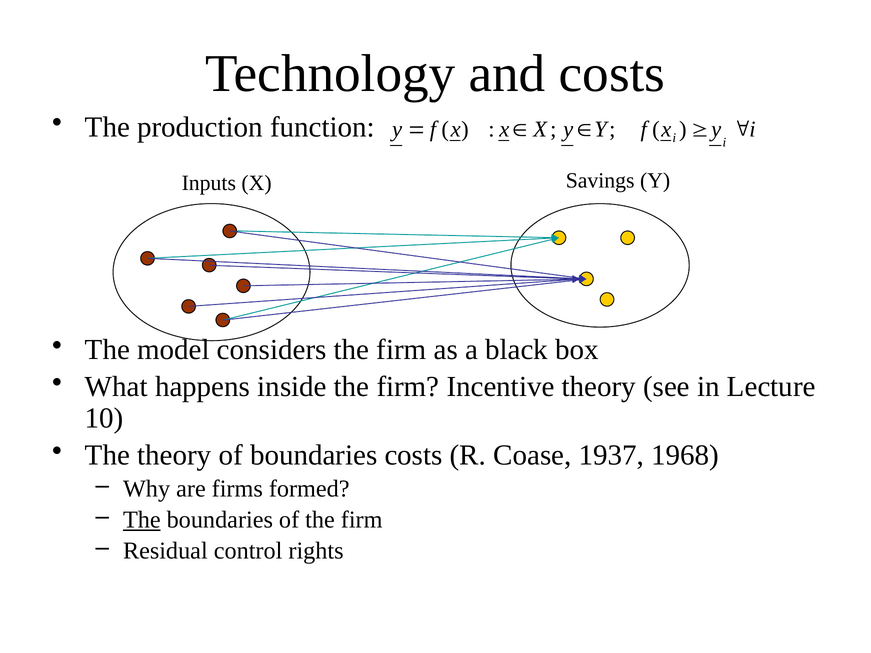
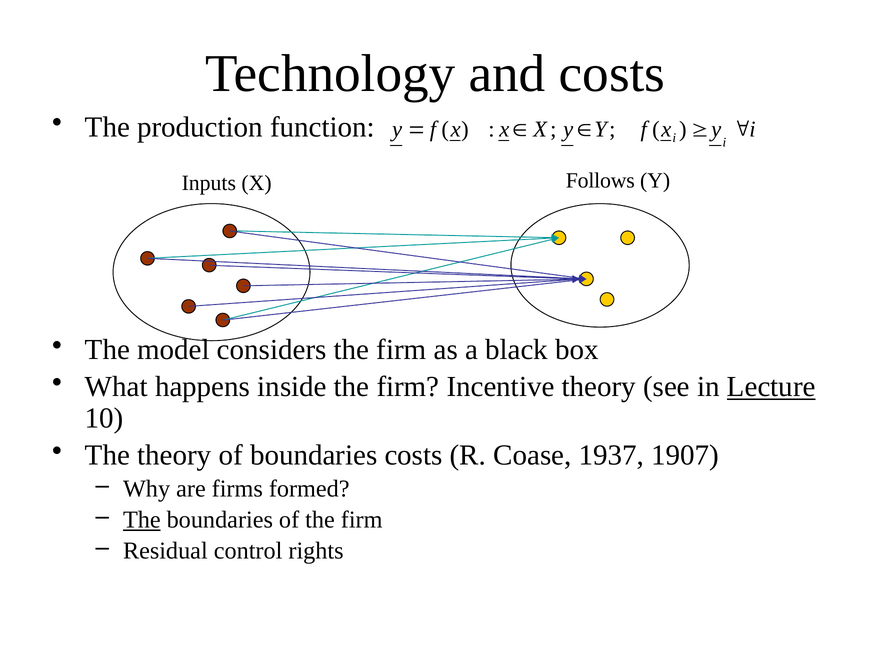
Savings: Savings -> Follows (600, 181)
Lecture underline: none -> present (771, 387)
1968: 1968 -> 1907 (685, 456)
